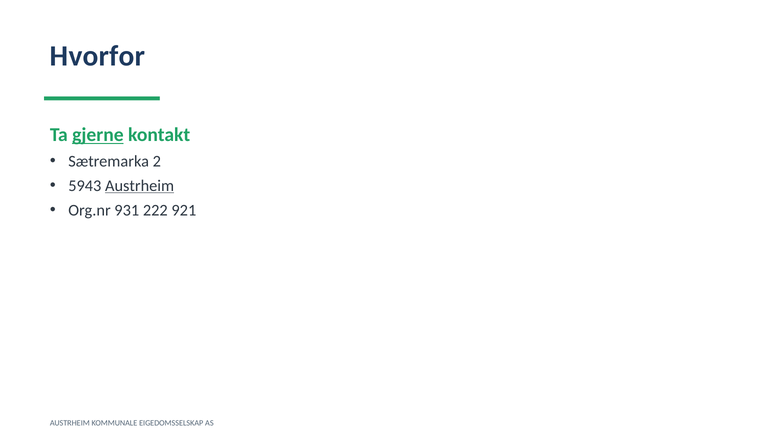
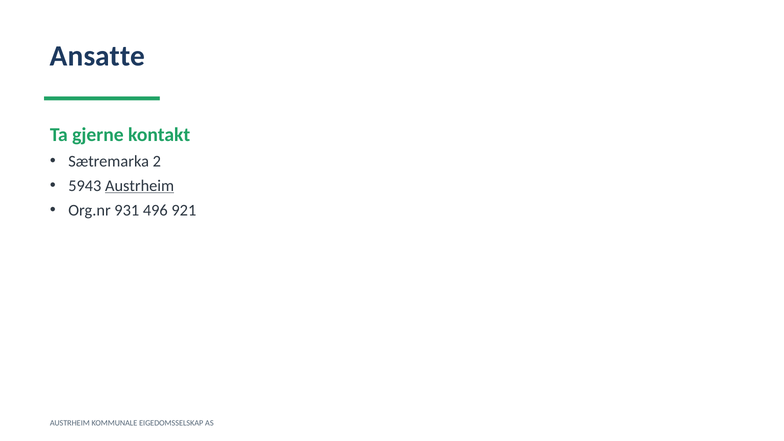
Hvorfor: Hvorfor -> Ansatte (98, 56)
gjerne underline: present -> none (98, 135)
222: 222 -> 496 (155, 210)
